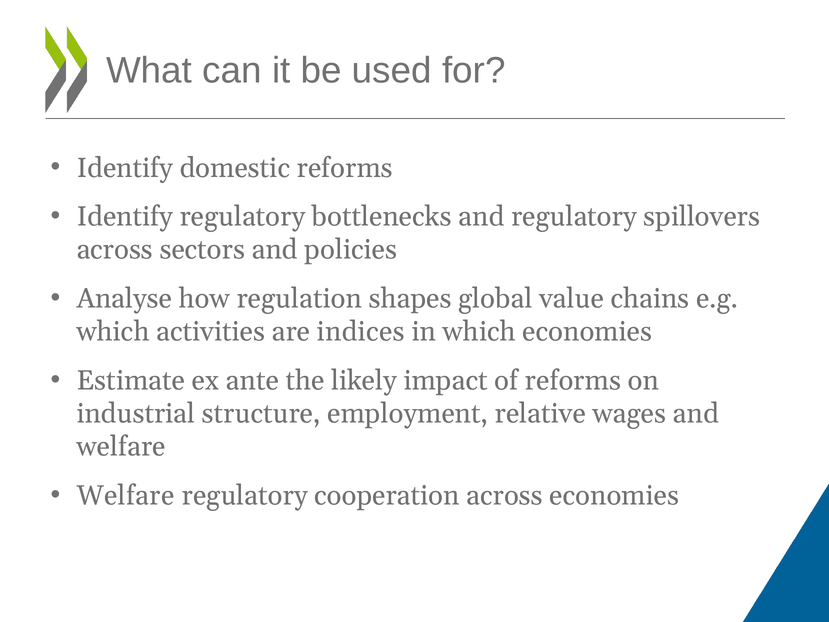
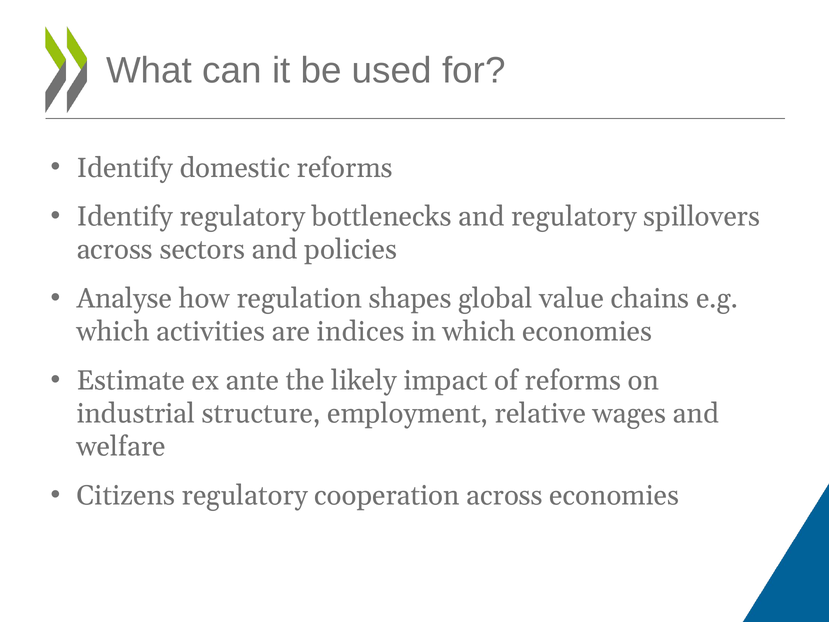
Welfare: Welfare -> Citizens (126, 495)
